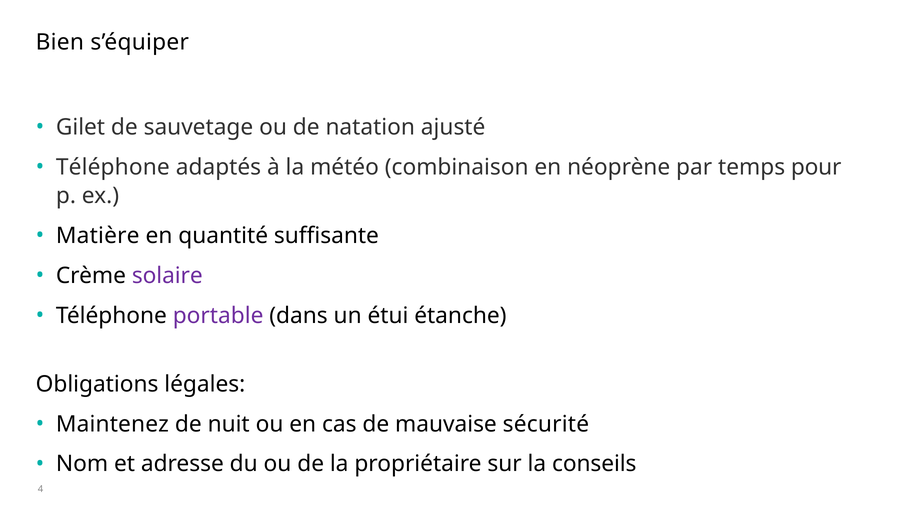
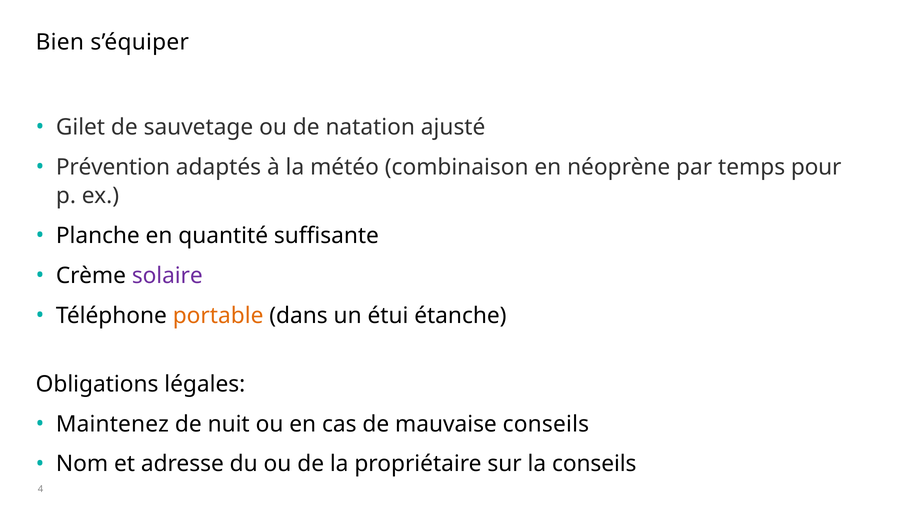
Téléphone: Téléphone -> Prévention (113, 167)
Matière: Matière -> Planche (98, 236)
portable colour: purple -> orange (218, 315)
mauvaise sécurité: sécurité -> conseils (546, 424)
